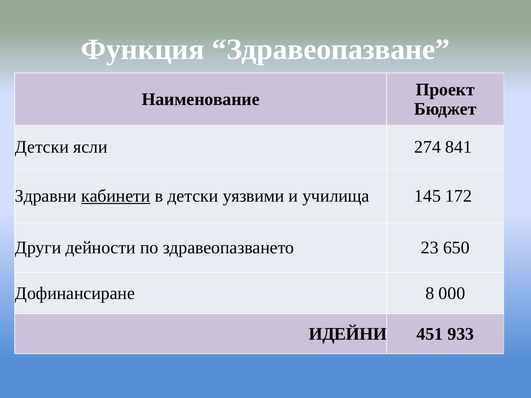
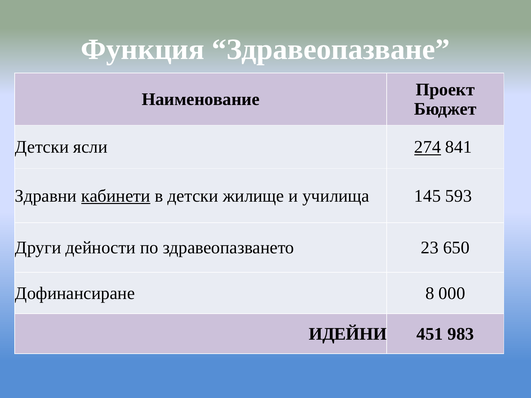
274 underline: none -> present (428, 147)
уязвими: уязвими -> жилище (253, 196)
172: 172 -> 593 (459, 196)
933: 933 -> 983 (461, 334)
